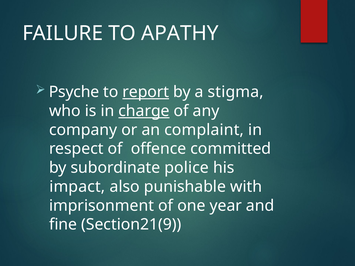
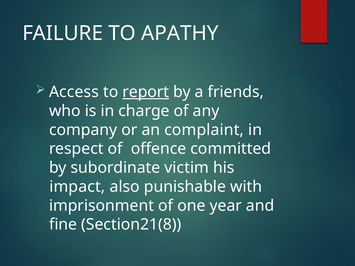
Psyche: Psyche -> Access (74, 92)
stigma: stigma -> friends (236, 92)
charge underline: present -> none (144, 111)
police: police -> victim (187, 168)
Section21(9: Section21(9 -> Section21(8 (131, 225)
